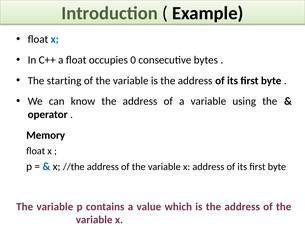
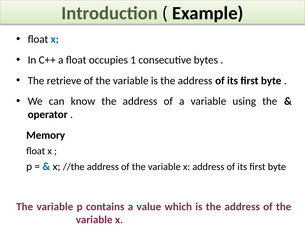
0: 0 -> 1 (133, 60)
starting: starting -> retrieve (64, 81)
